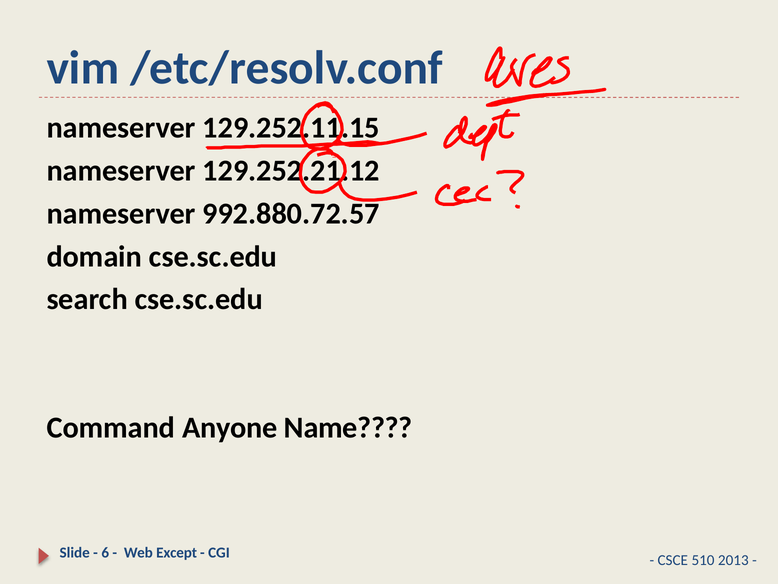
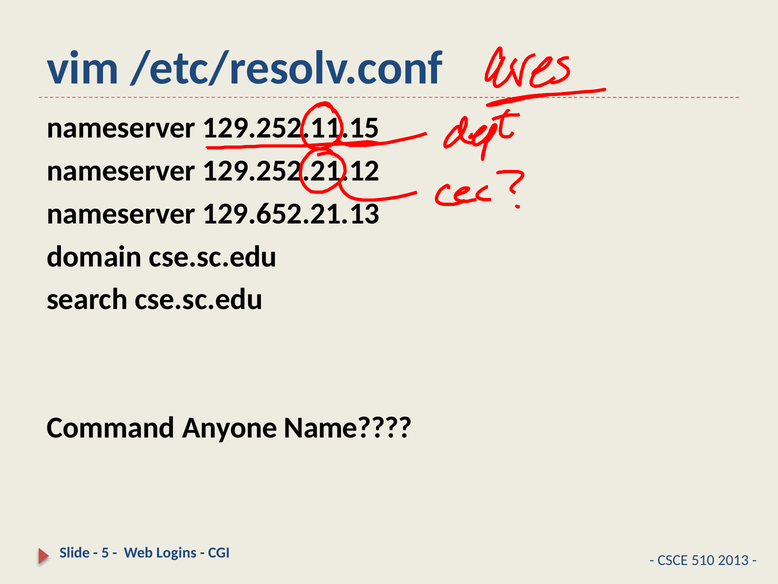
992.880.72.57: 992.880.72.57 -> 129.652.21.13 (291, 213)
6: 6 -> 5 (105, 552)
Except: Except -> Logins (176, 552)
